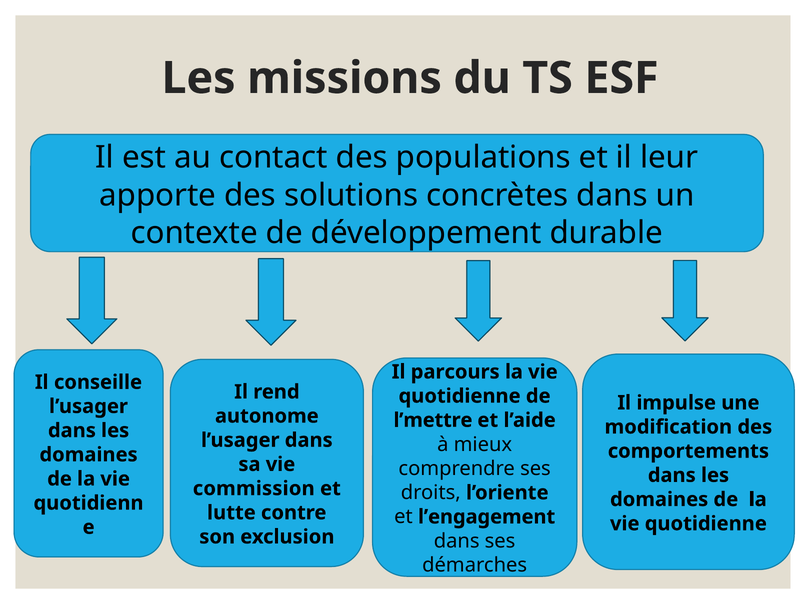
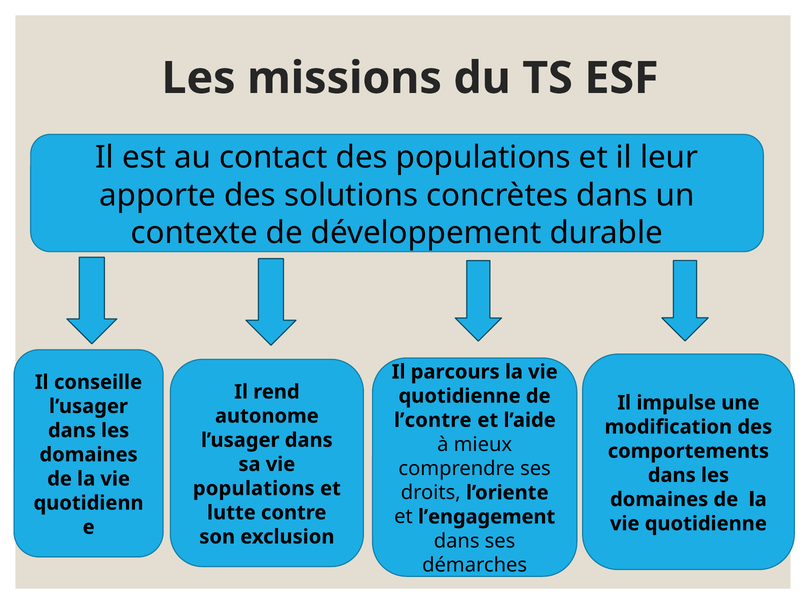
l’mettre: l’mettre -> l’contre (433, 421)
commission: commission -> populations (254, 489)
